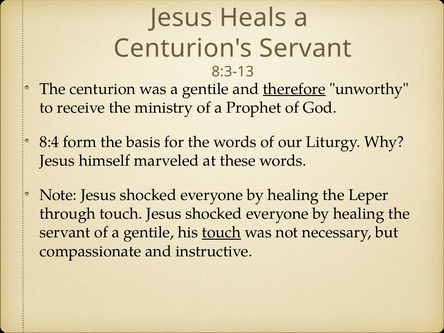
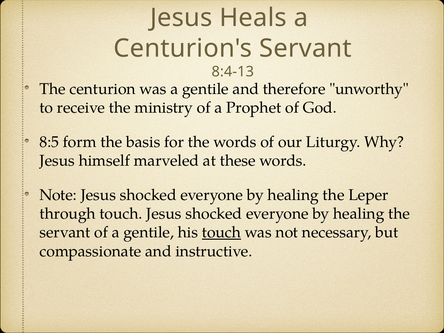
8:3-13: 8:3-13 -> 8:4-13 (233, 72)
therefore underline: present -> none (294, 89)
8:4: 8:4 -> 8:5 (49, 142)
